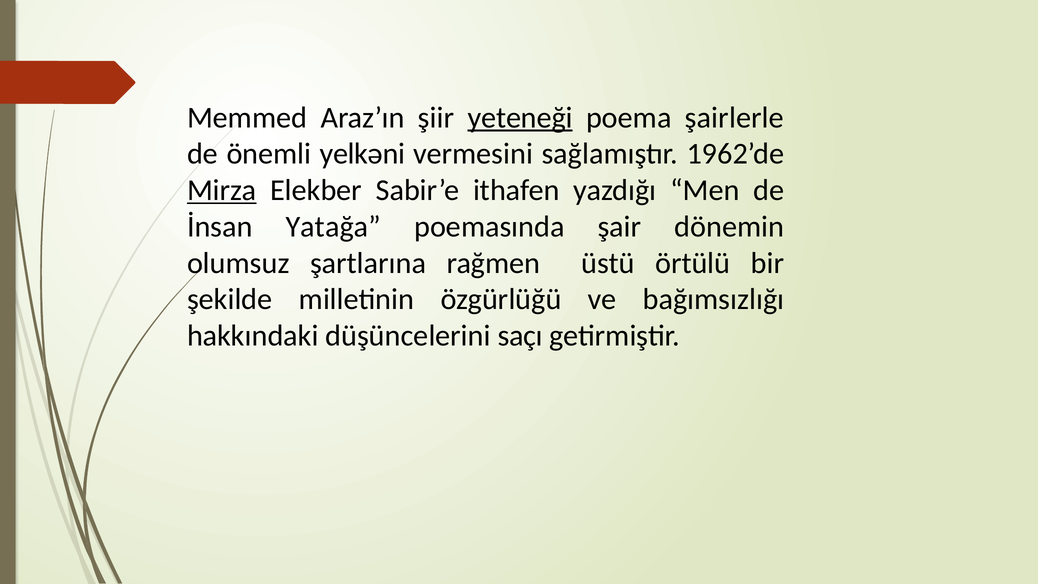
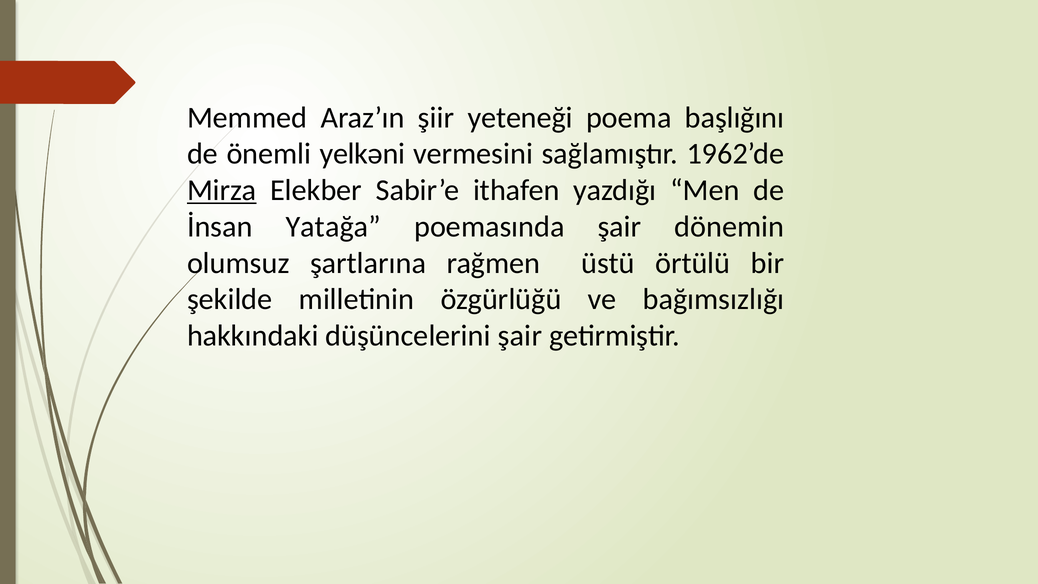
yeteneği underline: present -> none (520, 118)
şairlerle: şairlerle -> başlığını (735, 118)
düşüncelerini saçı: saçı -> şair (520, 336)
